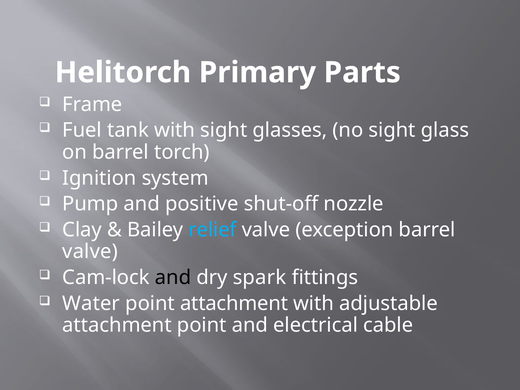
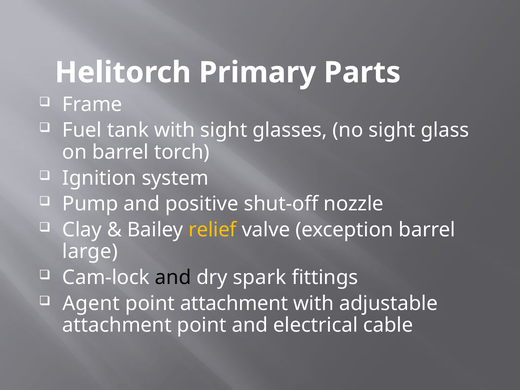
relief colour: light blue -> yellow (213, 230)
valve: valve -> large (90, 252)
Water: Water -> Agent (91, 303)
